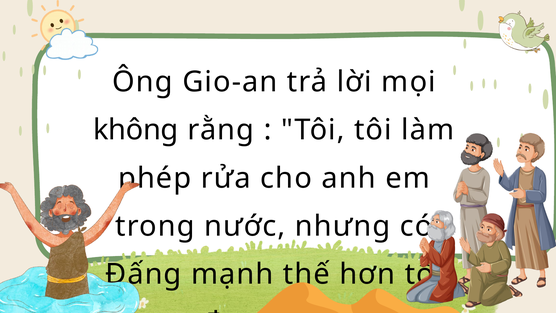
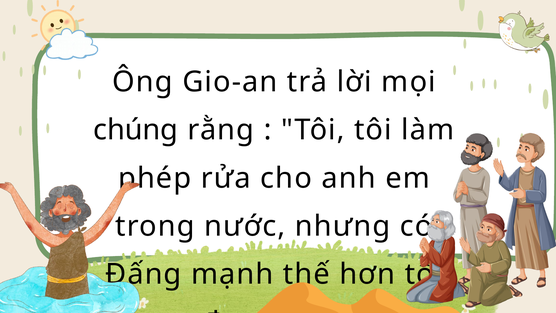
không: không -> chúng (136, 130)
